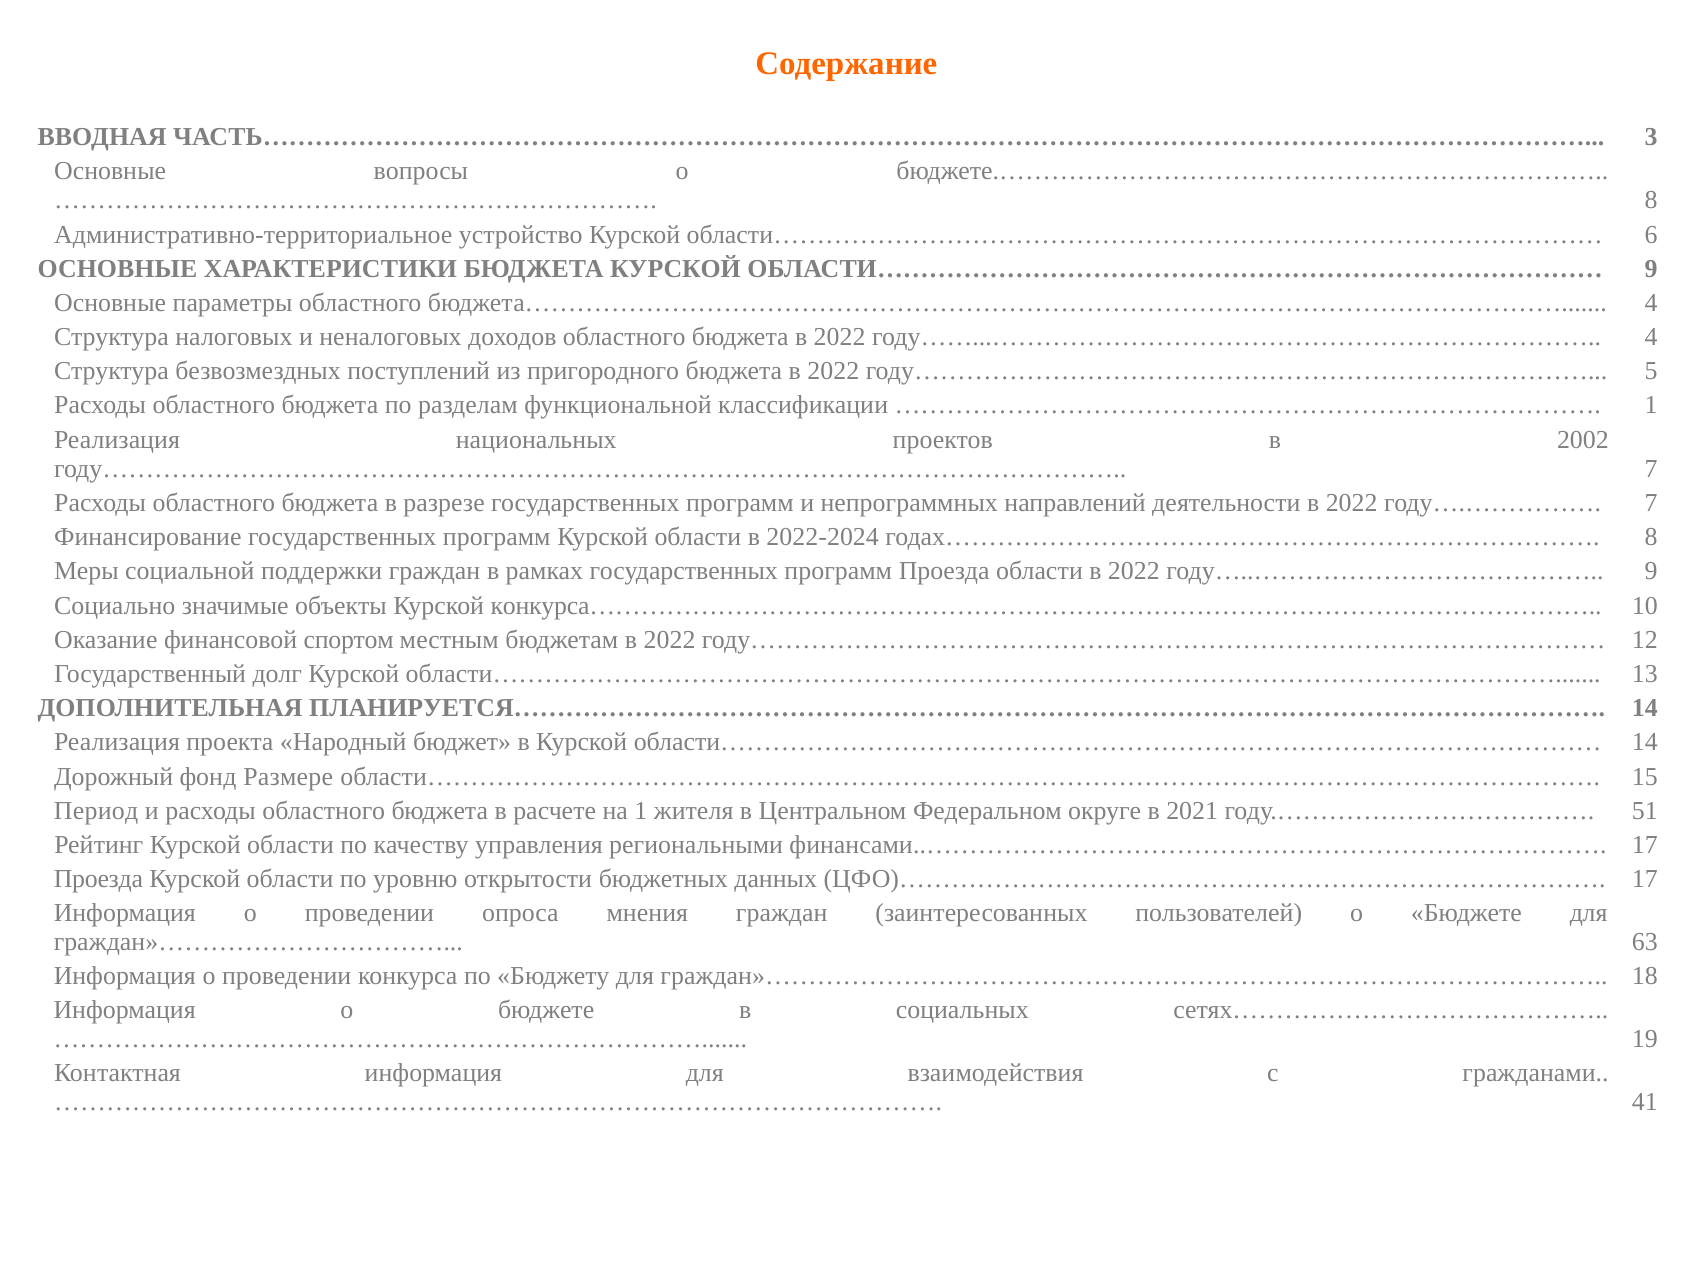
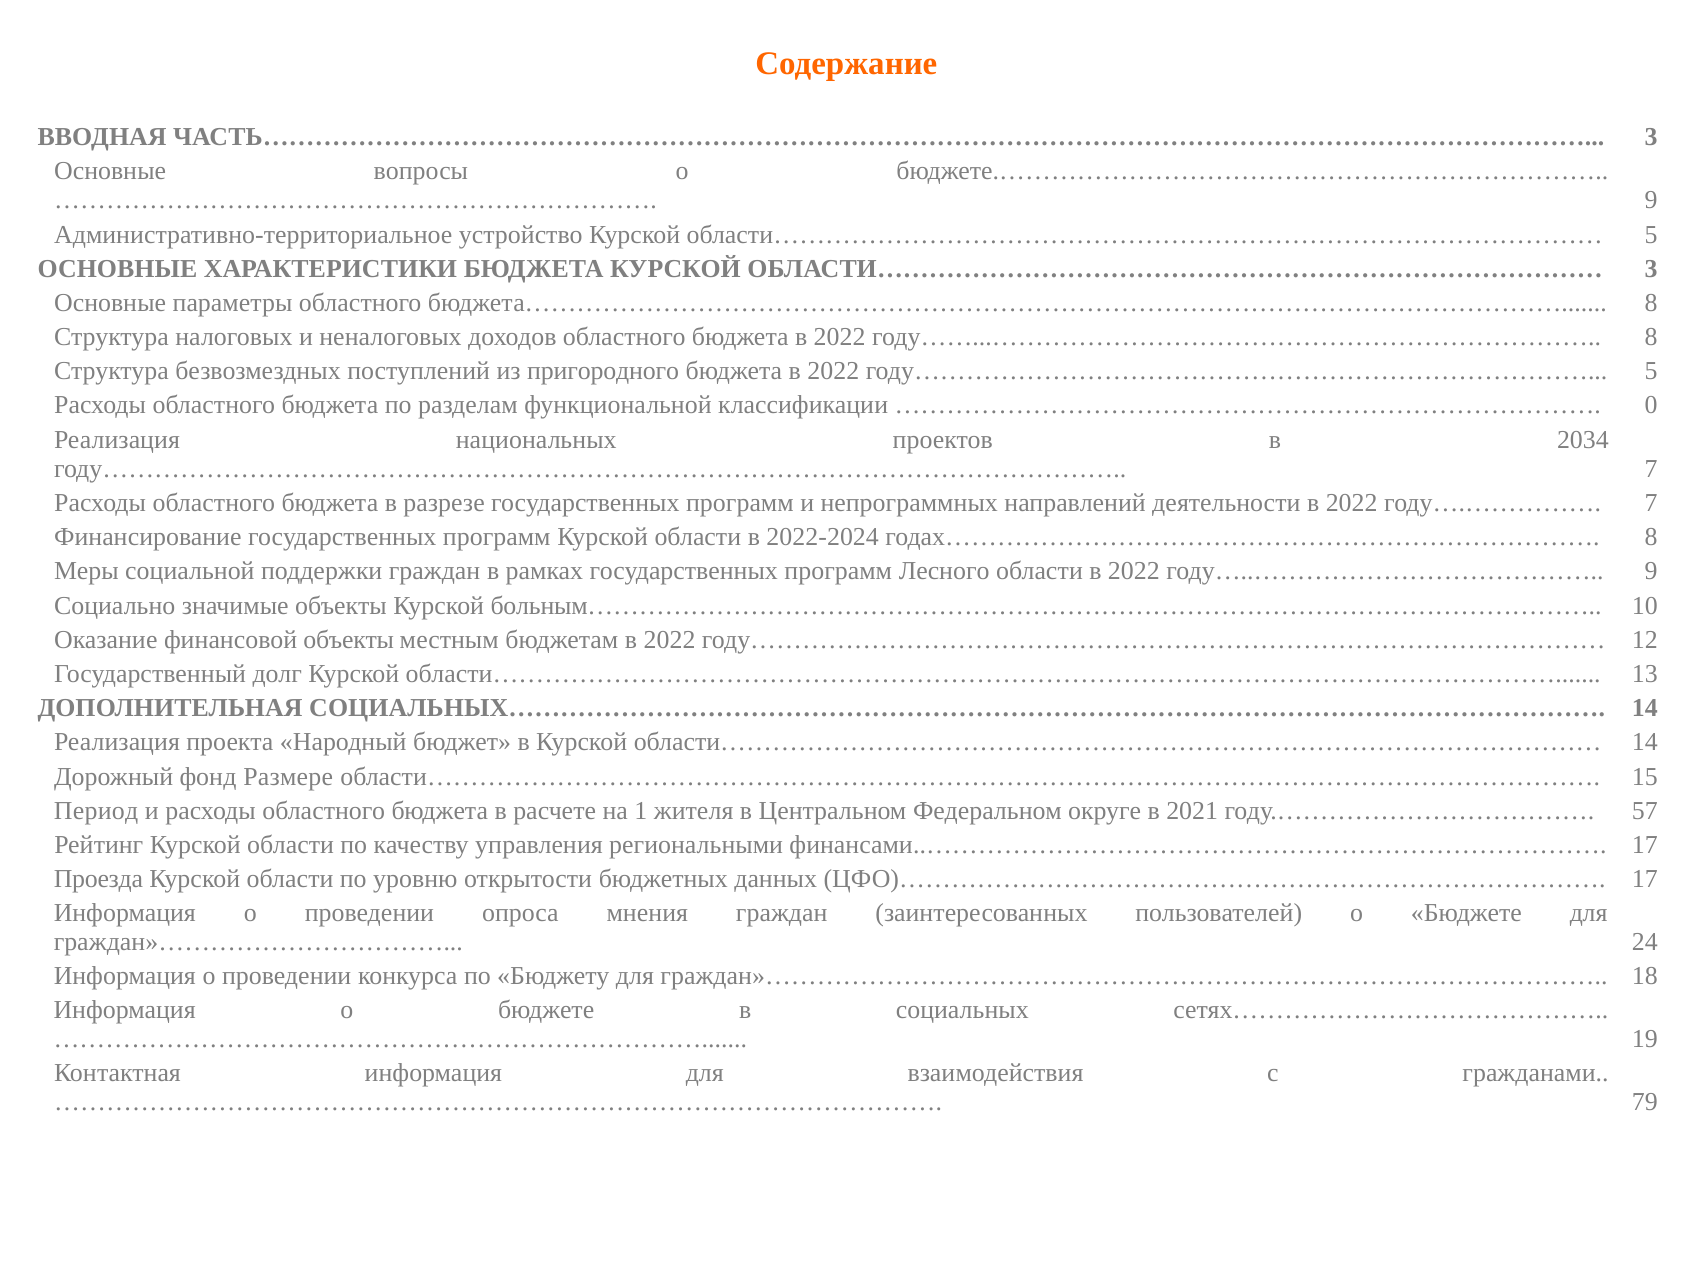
8: 8 -> 9 (1651, 200)
области…………………………………………………………………………………… 6: 6 -> 5 (1651, 234)
ОБЛАСТИ………………………………………………………………………… 9: 9 -> 3 (1651, 269)
бюджета………………………………………………………………………………………………………… 4: 4 -> 8 (1651, 303)
году……...…………………………………………………………… 4: 4 -> 8 (1651, 337)
1: 1 -> 0 (1651, 405)
2002: 2002 -> 2034 (1583, 440)
программ Проезда: Проезда -> Лесного (944, 571)
конкурса………………………………………………………………………………………………………: конкурса……………………………………………………………………………………………………… -> больным……………………………………………………………………………………………………… (1046, 605)
финансовой спортом: спортом -> объекты (349, 640)
ПЛАНИРУЕТСЯ………………………………………………………………………………………………………………: ПЛАНИРУЕТСЯ……………………………………………………………………………………………………………… -> СОЦИАЛЬНЫХ……………………………………………………………………………………………………………… (957, 708)
51: 51 -> 57 (1645, 811)
63: 63 -> 24 (1645, 942)
41: 41 -> 79 (1645, 1102)
